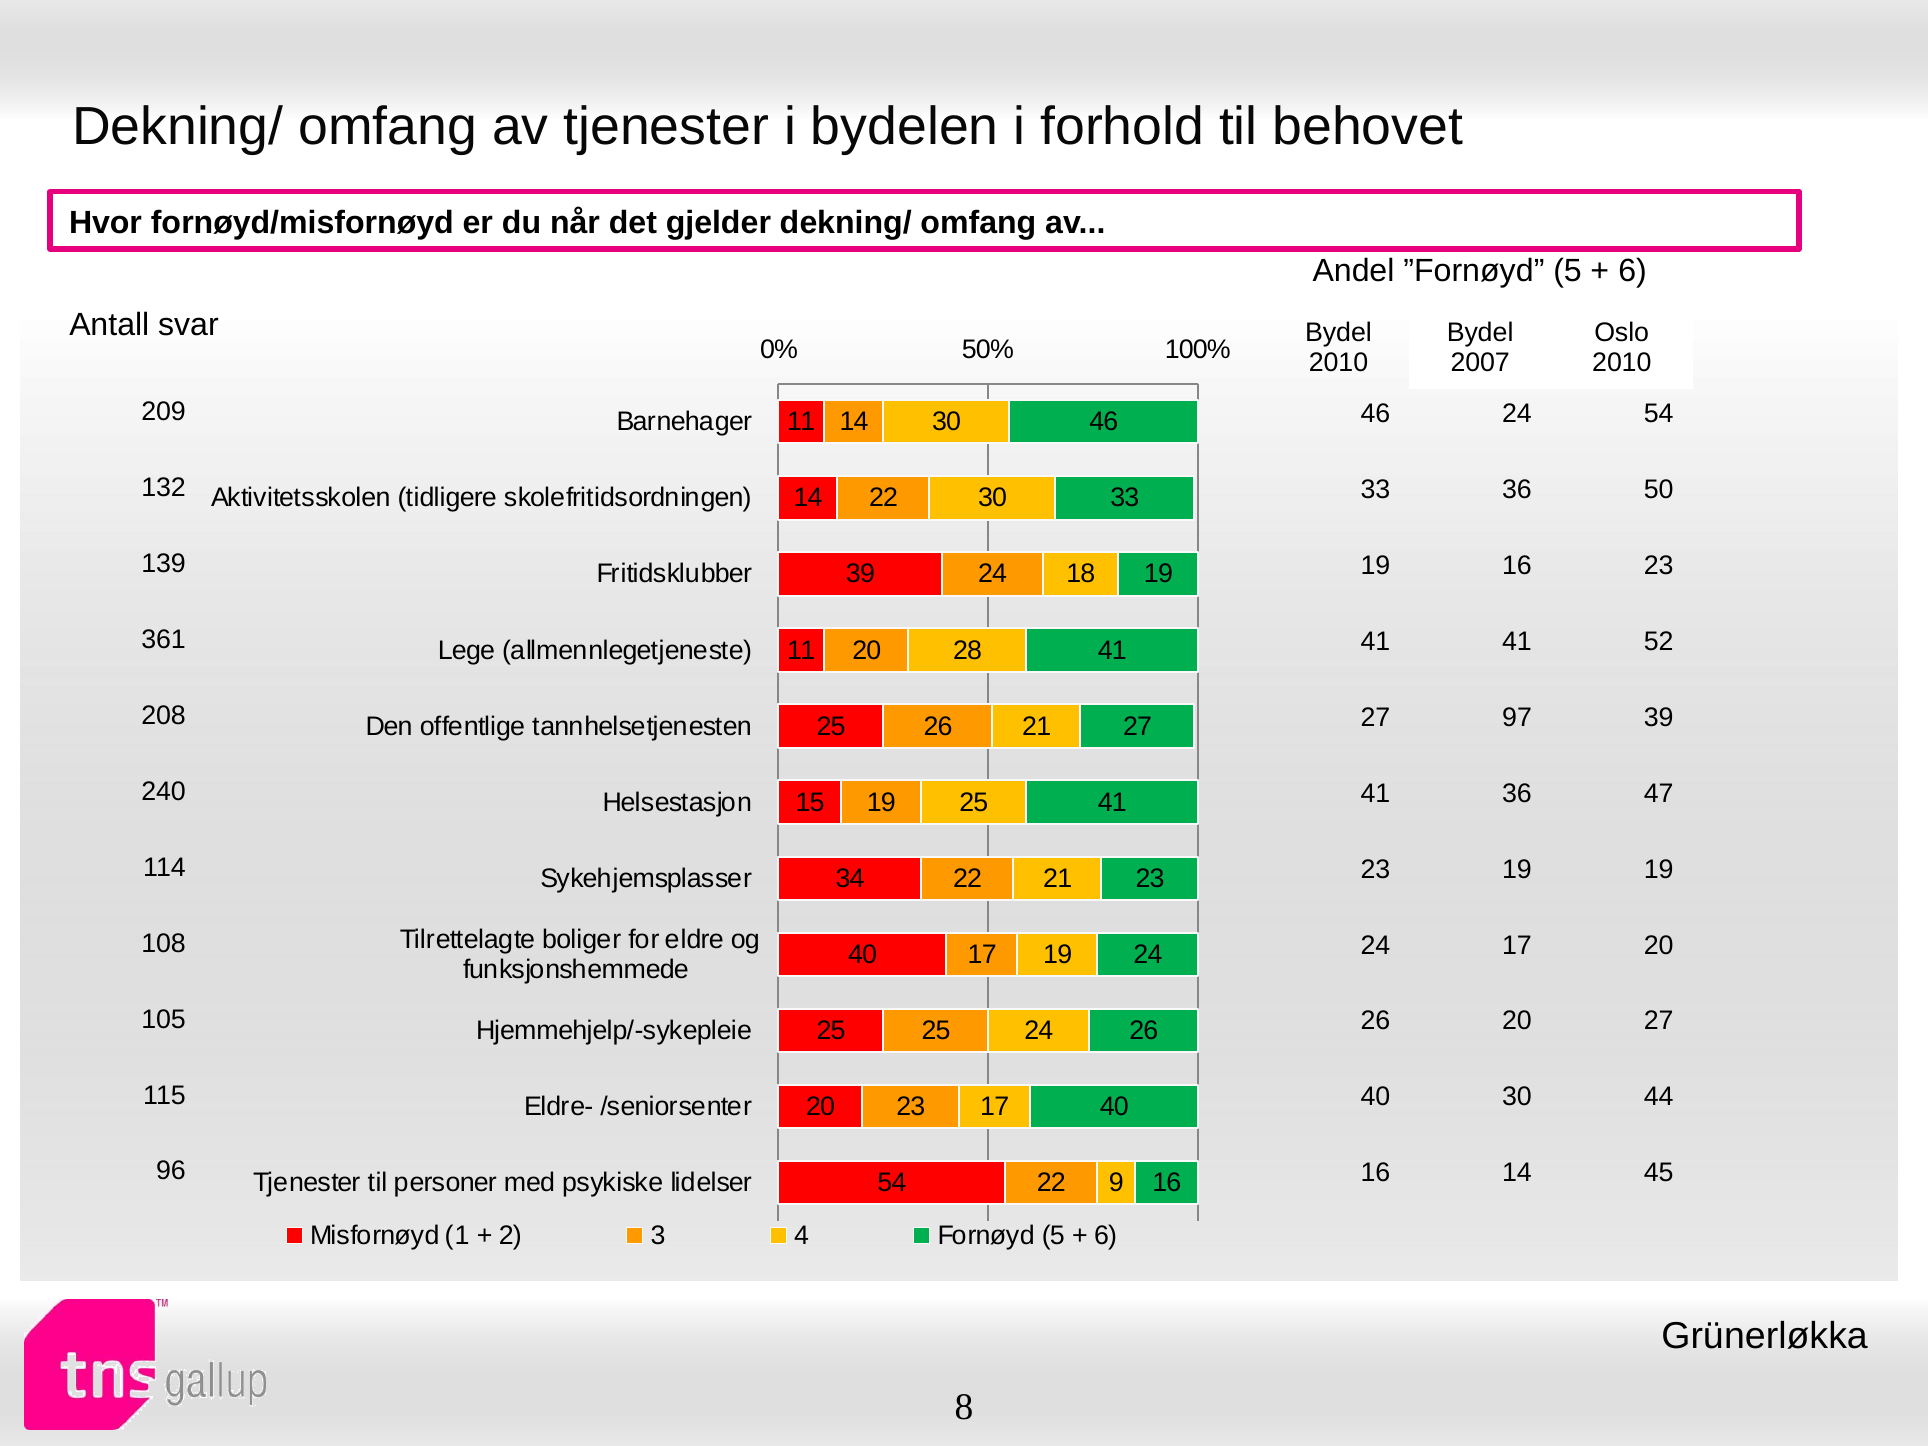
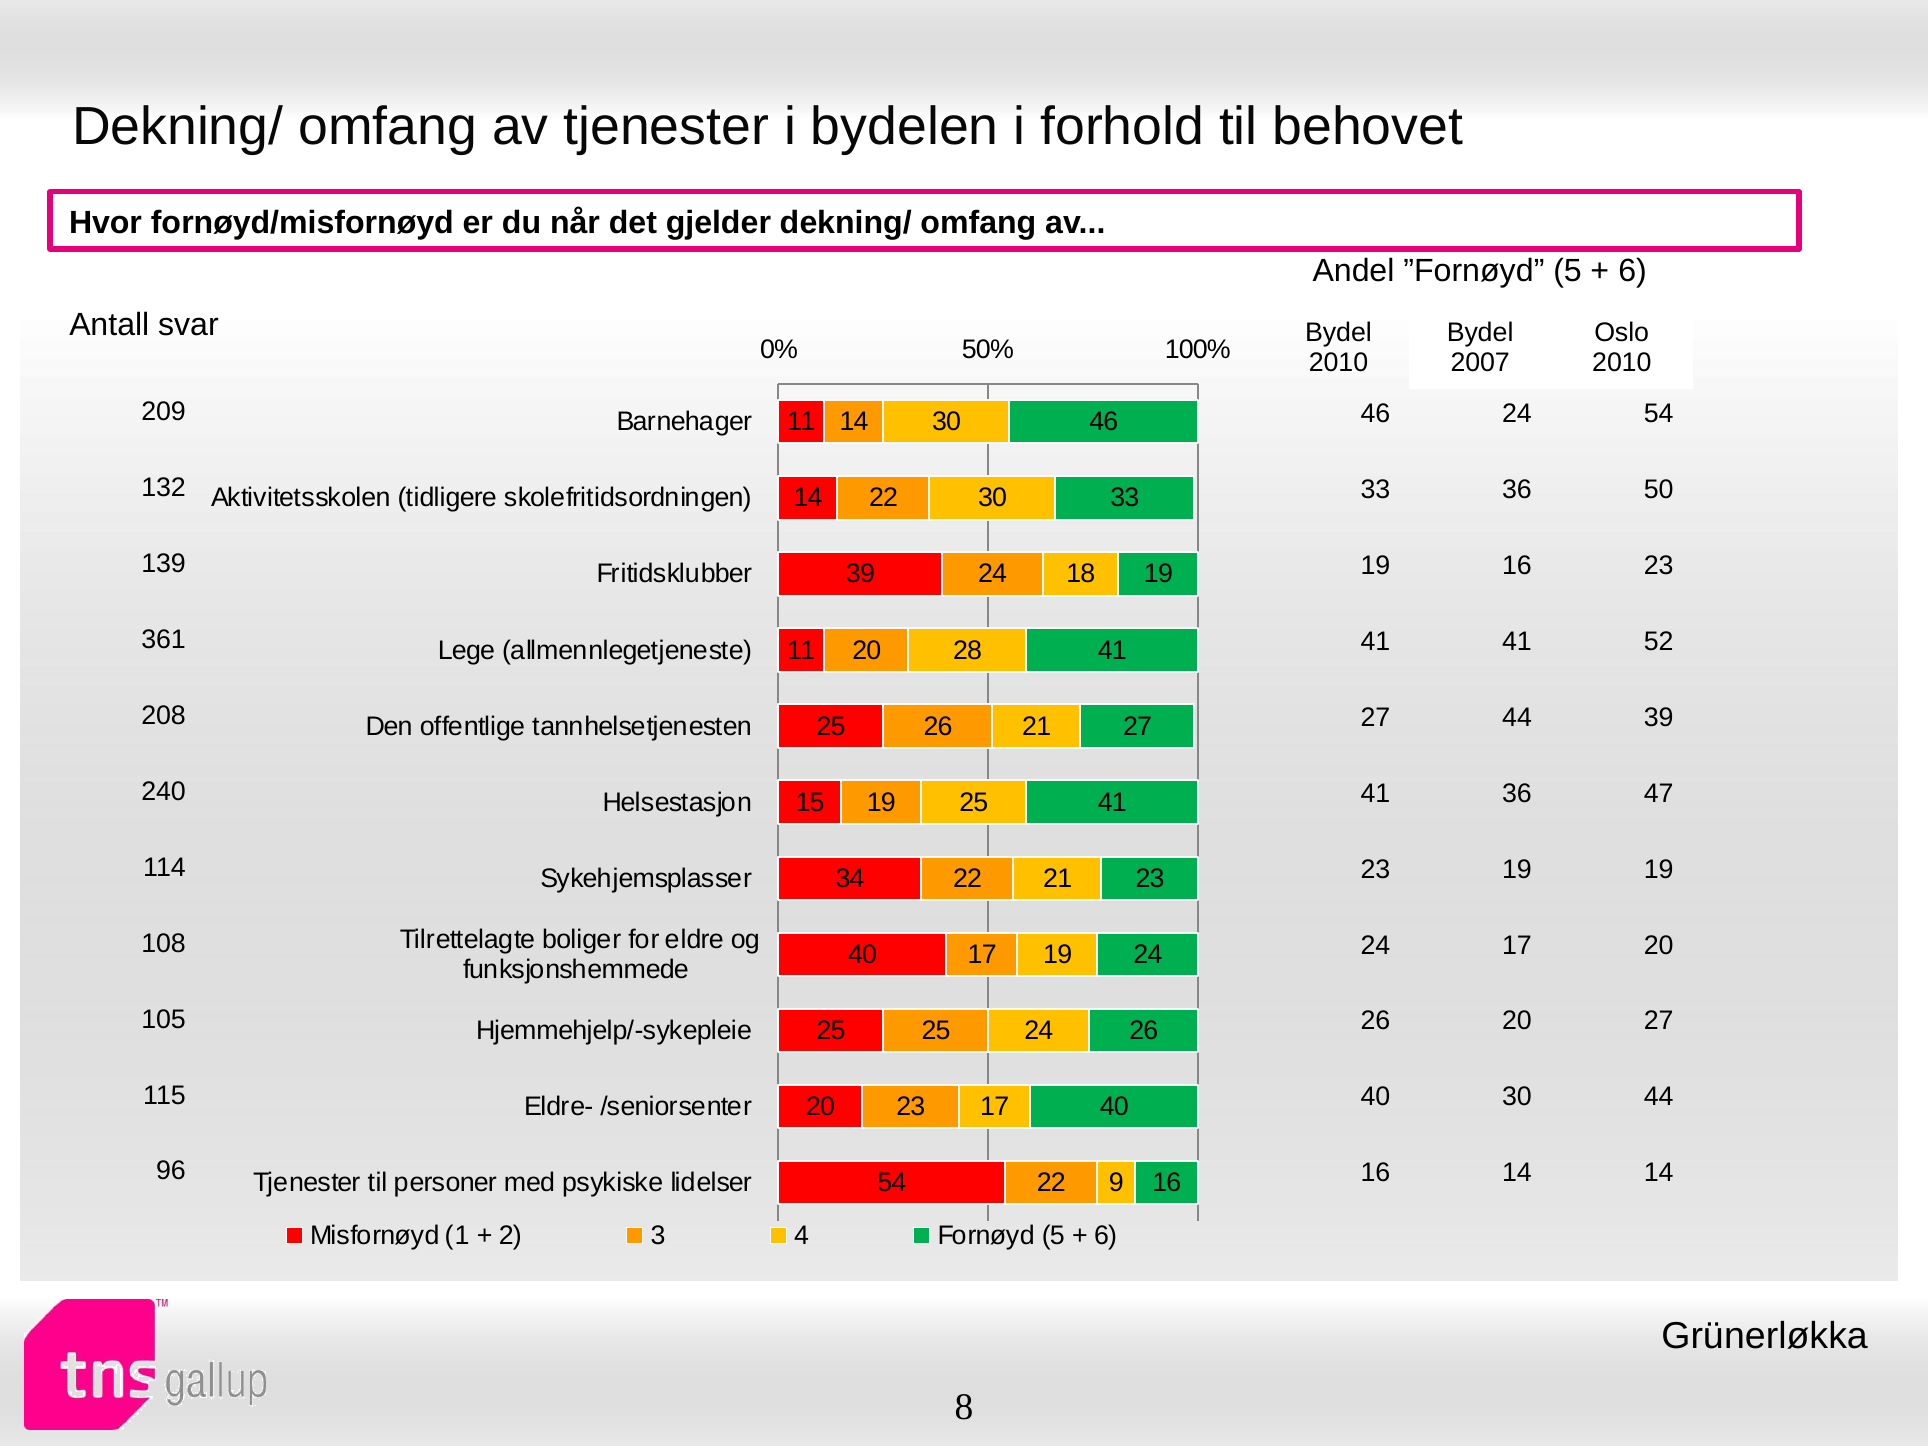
27 97: 97 -> 44 (1517, 717)
14 45: 45 -> 14 (1659, 1173)
